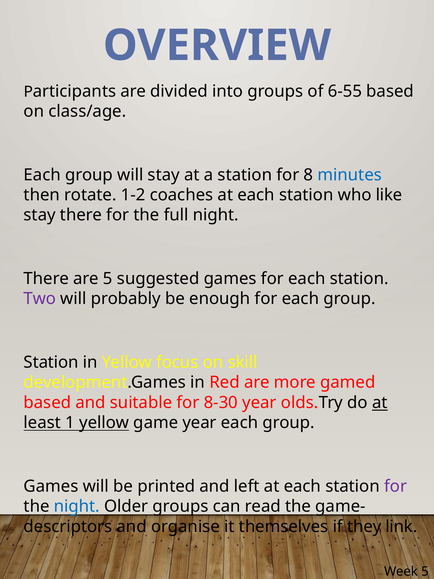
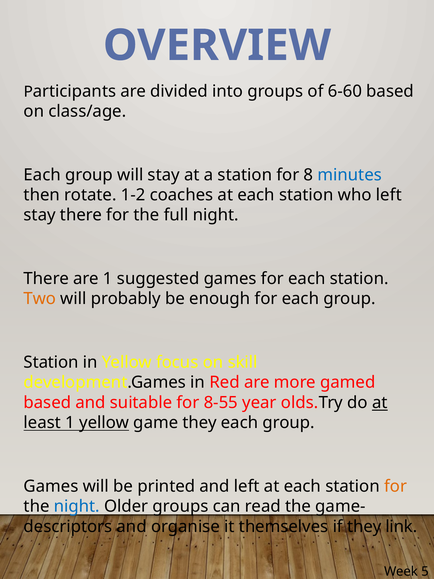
6-55: 6-55 -> 6-60 (345, 91)
who like: like -> left (389, 195)
are 5: 5 -> 1 (108, 279)
Two colour: purple -> orange (40, 299)
8-30: 8-30 -> 8-55 (221, 402)
game year: year -> they (200, 422)
for colour: purple -> orange (396, 486)
